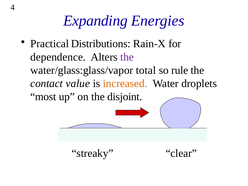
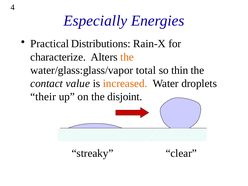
Expanding: Expanding -> Especially (95, 21)
dependence: dependence -> characterize (58, 57)
the colour: purple -> orange (127, 57)
rule: rule -> thin (180, 70)
most: most -> their (43, 97)
